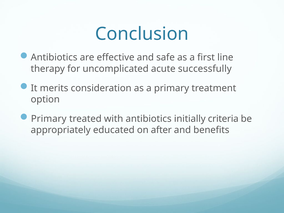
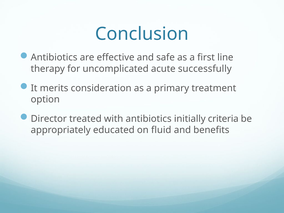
Primary: Primary -> Director (49, 119)
after: after -> fluid (161, 130)
